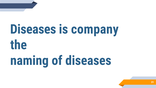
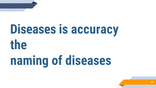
company: company -> accuracy (95, 29)
